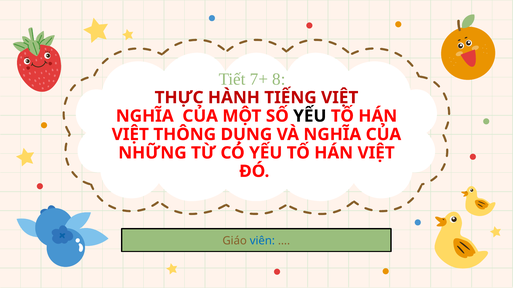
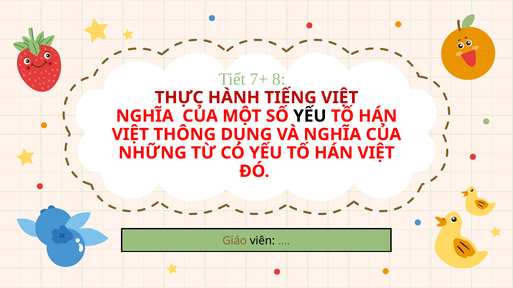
viên colour: blue -> black (262, 241)
